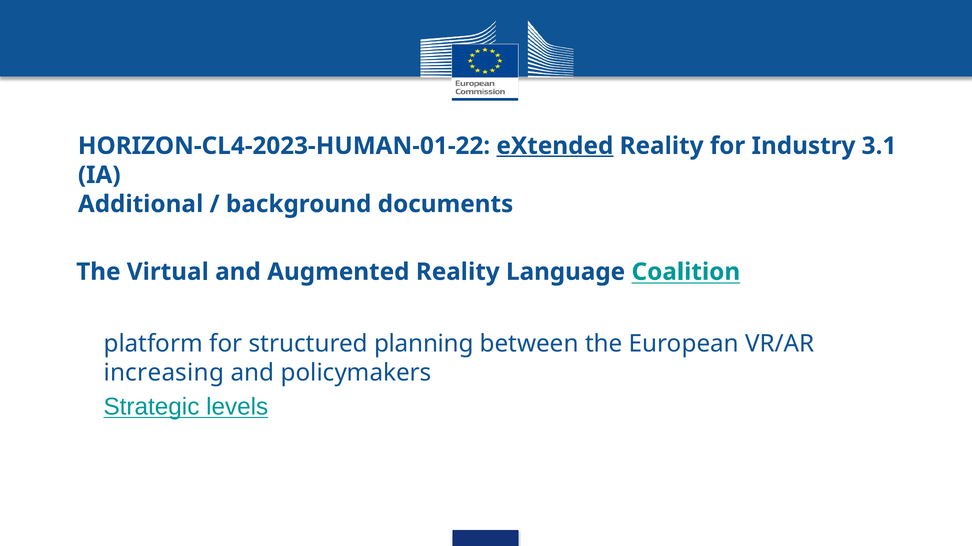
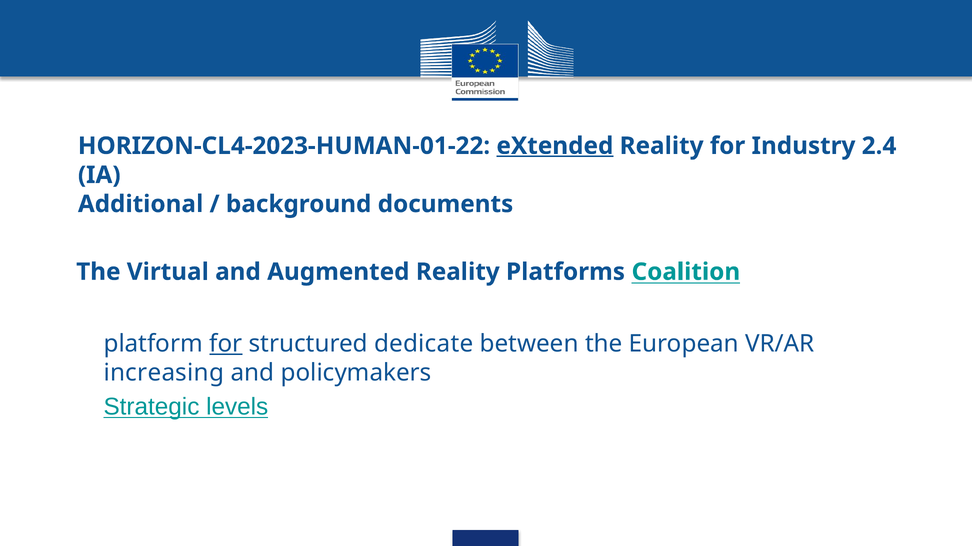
3.1: 3.1 -> 2.4 (879, 146)
Language: Language -> Platforms (566, 272)
for underline: none -> present (226, 344)
planning: planning -> dedicate (424, 344)
